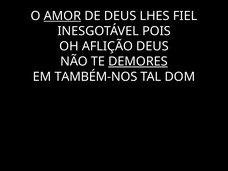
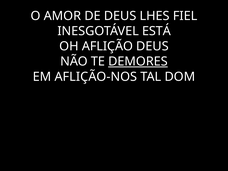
AMOR underline: present -> none (62, 16)
POIS: POIS -> ESTÁ (156, 31)
TAMBÉM-NOS: TAMBÉM-NOS -> AFLIÇÃO-NOS (96, 77)
